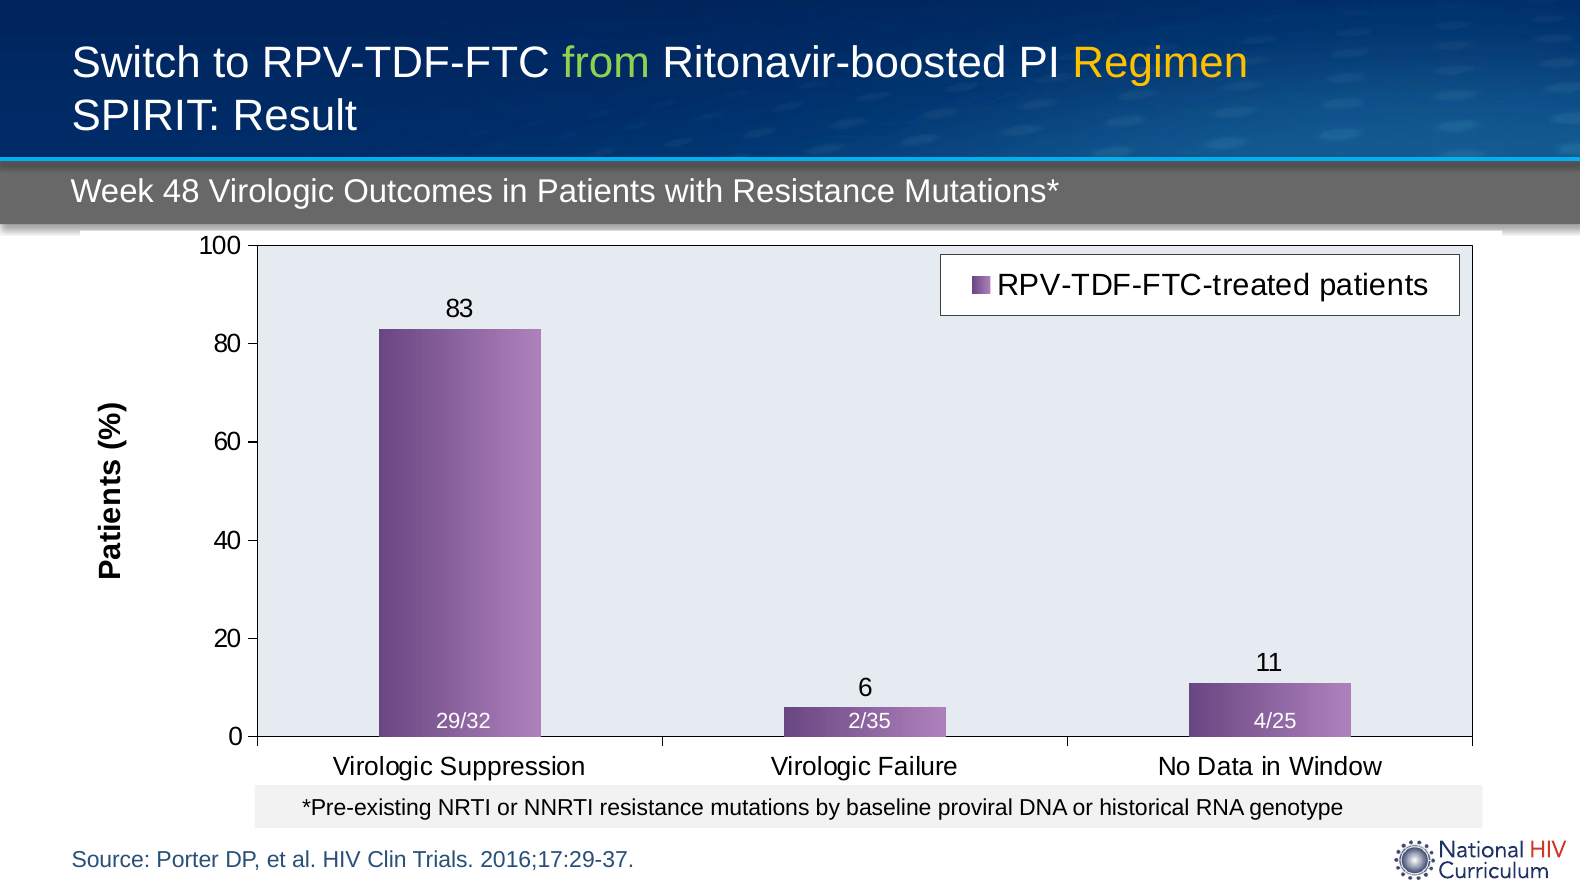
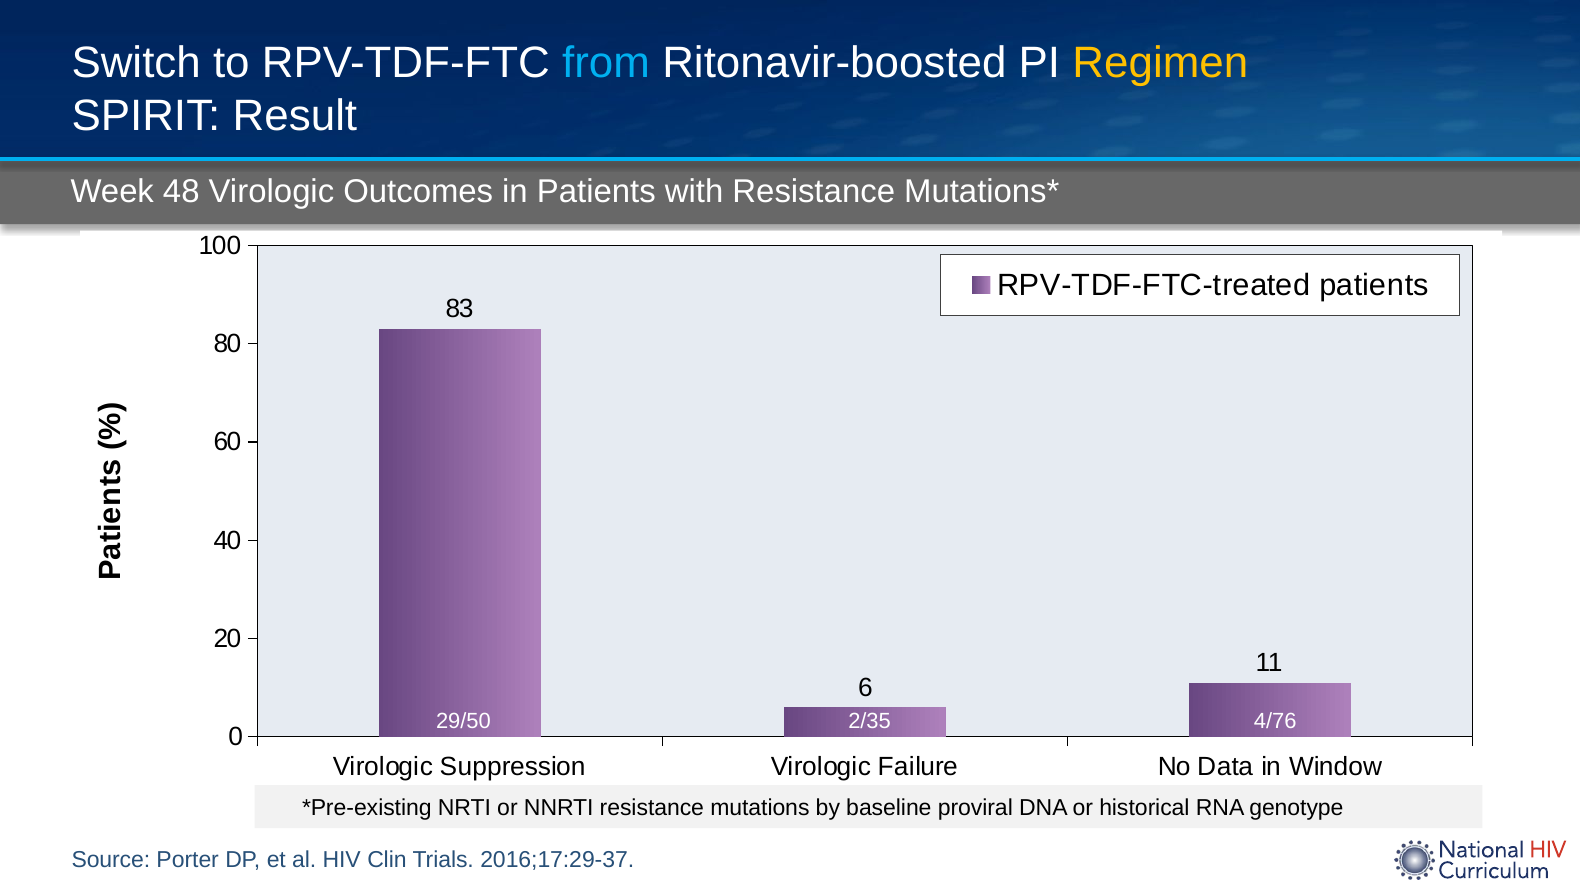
from colour: light green -> light blue (606, 63)
29/32: 29/32 -> 29/50 (463, 721)
4/25: 4/25 -> 4/76 (1275, 721)
